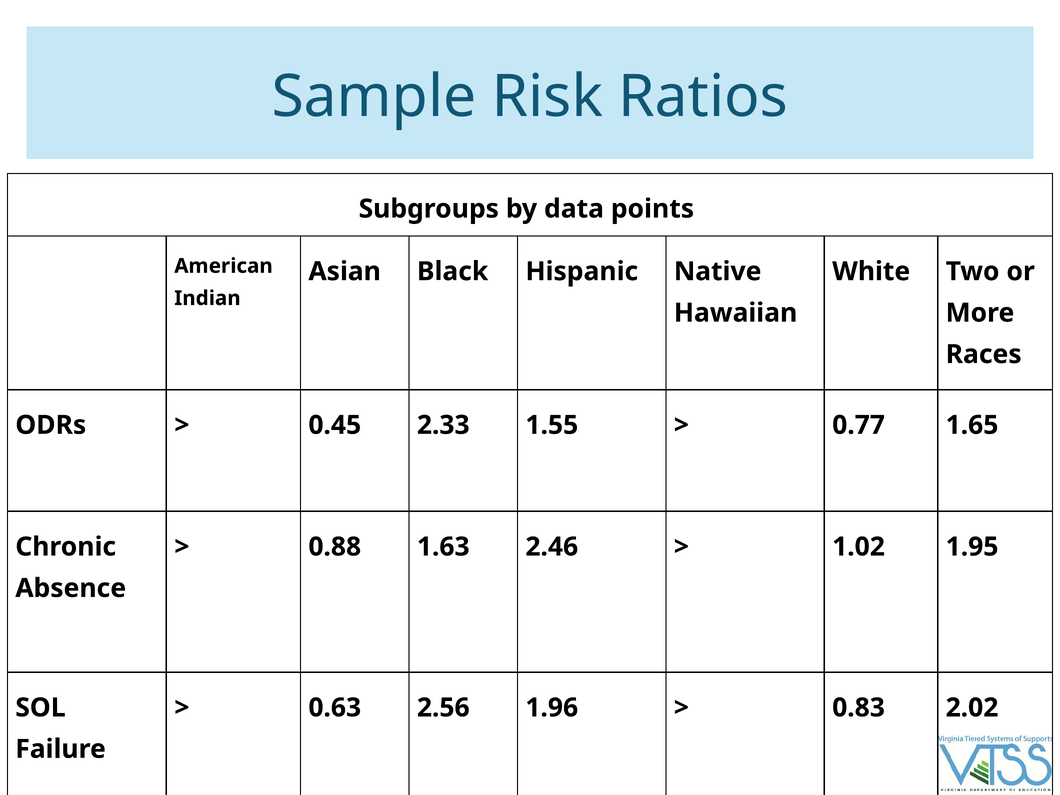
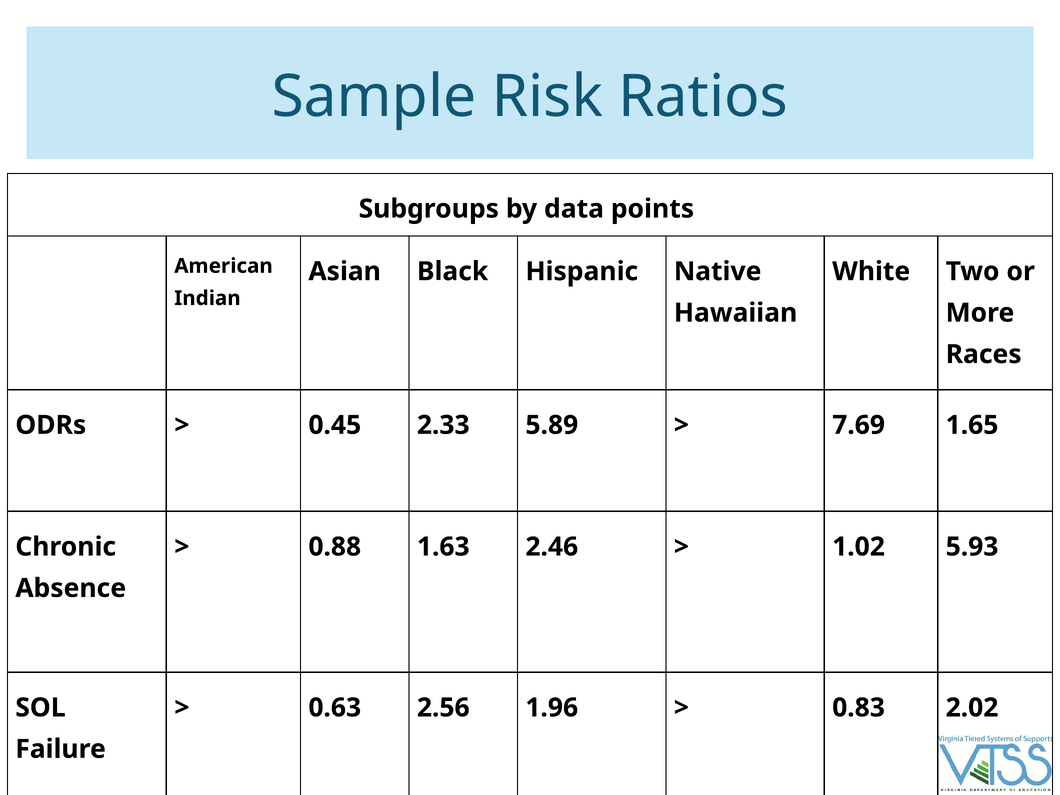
1.55: 1.55 -> 5.89 (552, 425)
0.77: 0.77 -> 7.69 (859, 425)
1.95: 1.95 -> 5.93 (972, 547)
